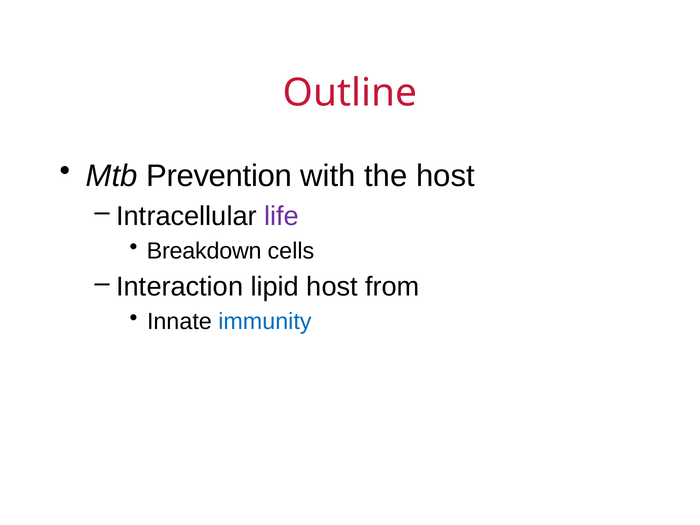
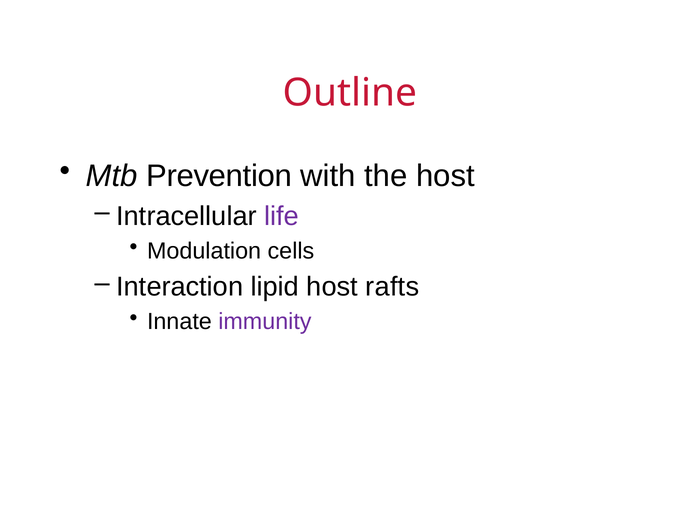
Breakdown: Breakdown -> Modulation (204, 251)
from: from -> rafts (392, 287)
immunity colour: blue -> purple (265, 322)
